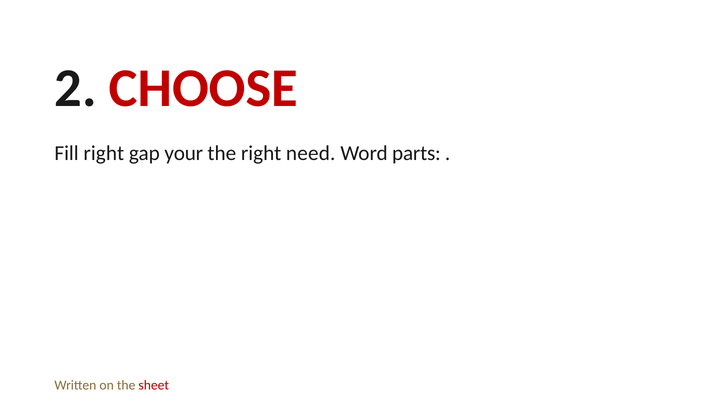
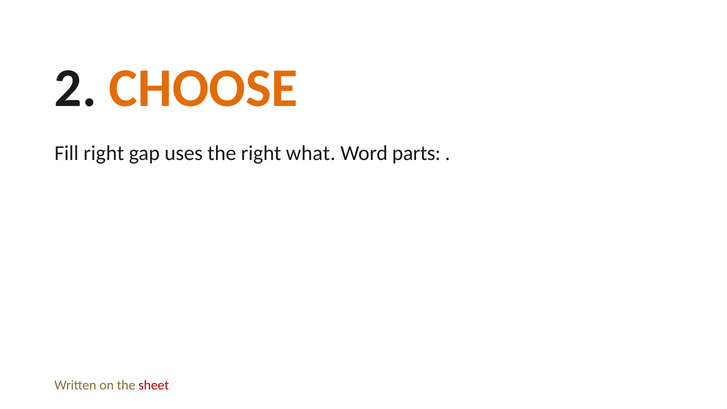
CHOOSE colour: red -> orange (203, 88)
your: your -> uses (184, 153)
need: need -> what (311, 153)
